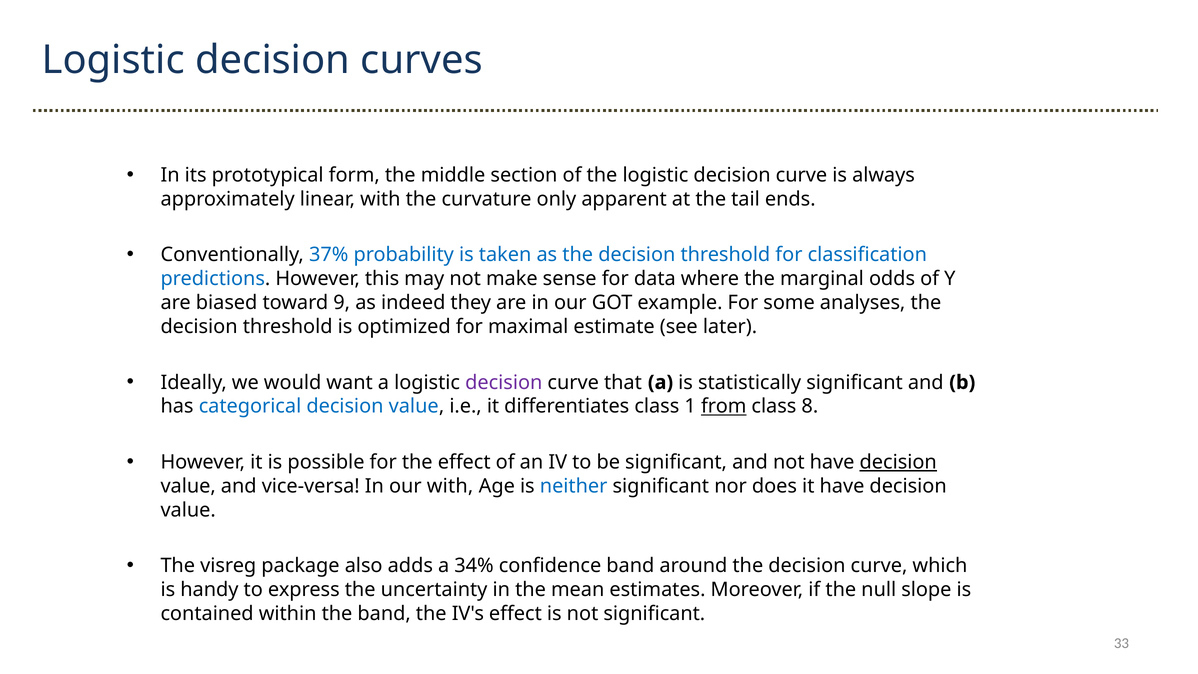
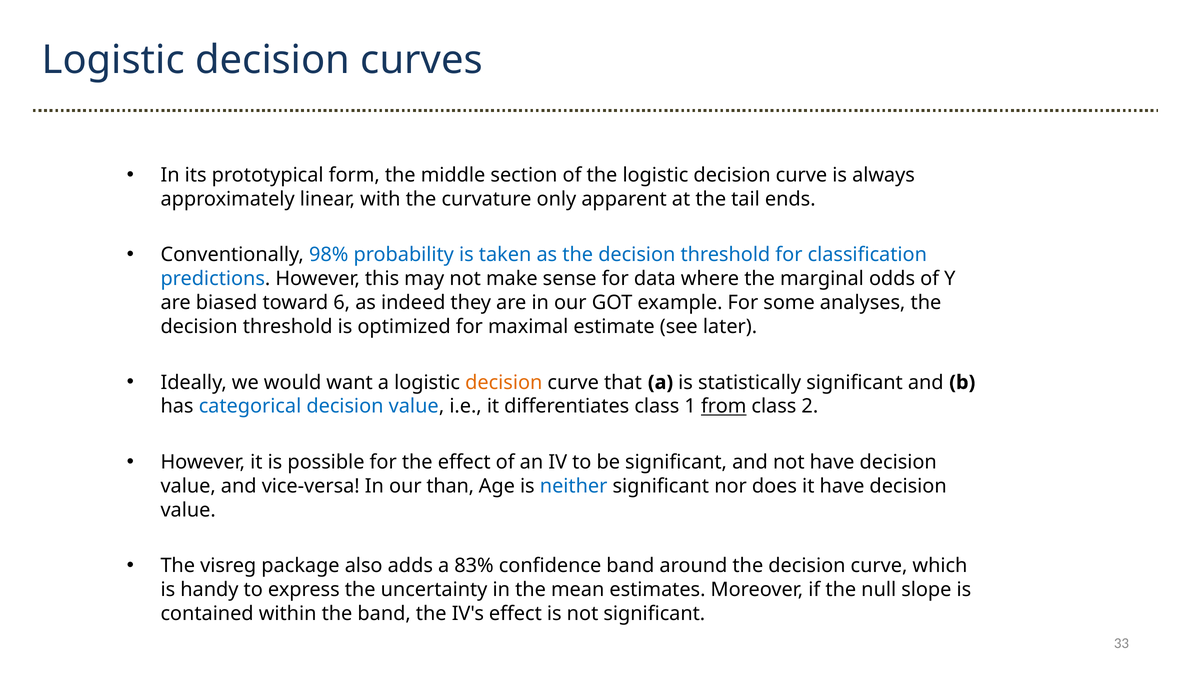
37%: 37% -> 98% (329, 255)
9: 9 -> 6 (342, 303)
decision colour: purple -> orange (504, 382)
8: 8 -> 2 (810, 406)
decision underline: present -> none (898, 462)
our with: with -> than (450, 486)
34%: 34% -> 83% (474, 566)
